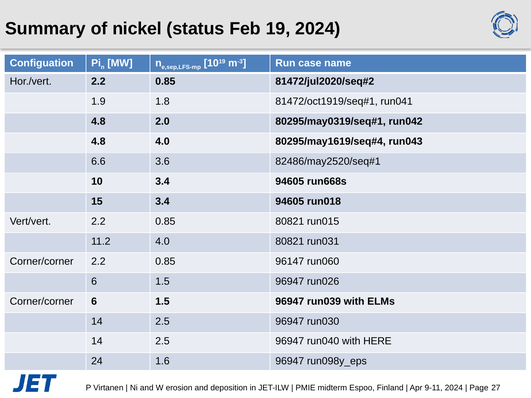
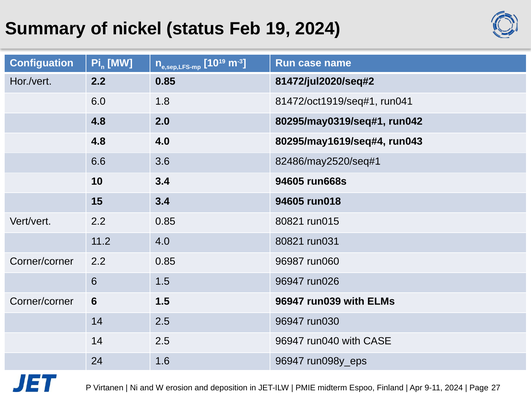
1.9: 1.9 -> 6.0 (98, 102)
96147: 96147 -> 96987 (290, 262)
with HERE: HERE -> CASE (377, 341)
